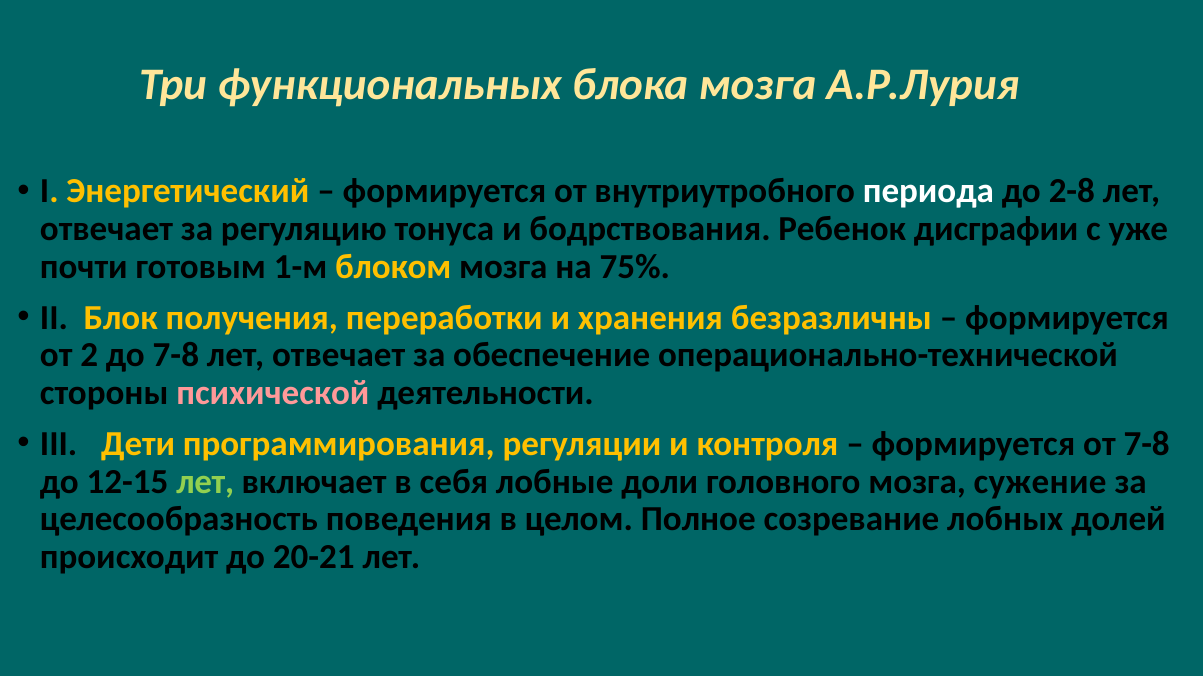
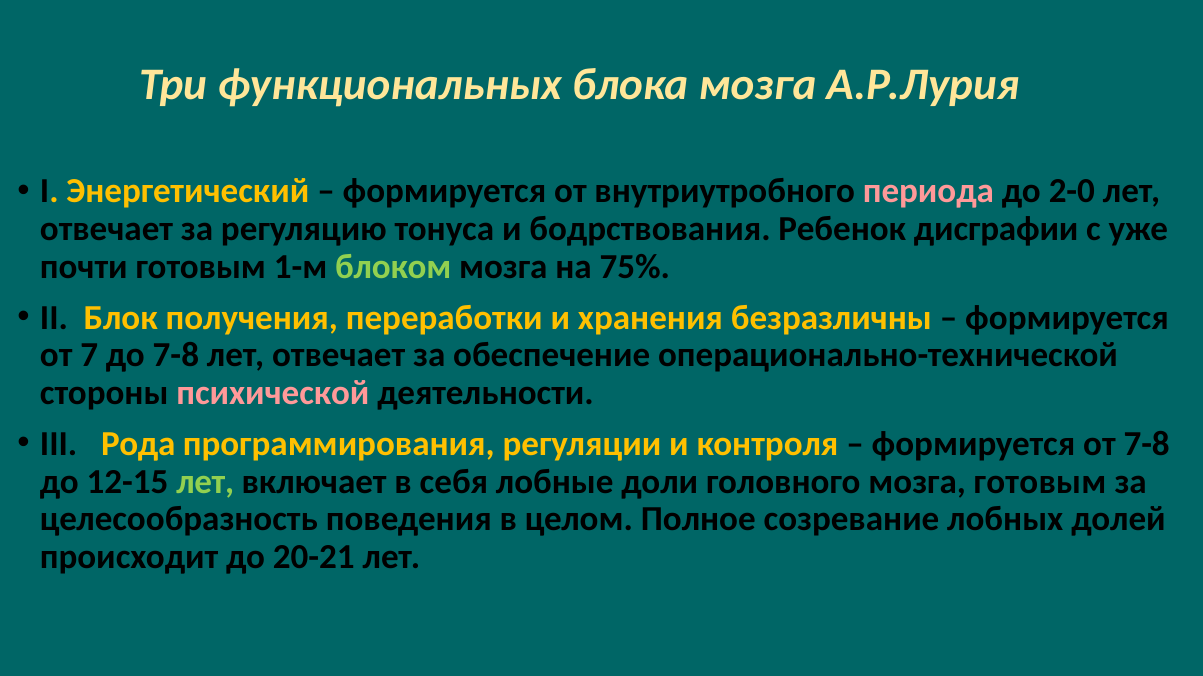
периода colour: white -> pink (928, 192)
2-8: 2-8 -> 2-0 (1072, 192)
блоком colour: yellow -> light green (393, 267)
2: 2 -> 7 (89, 356)
Дети: Дети -> Рода (138, 444)
мозга сужение: сужение -> готовым (1040, 482)
